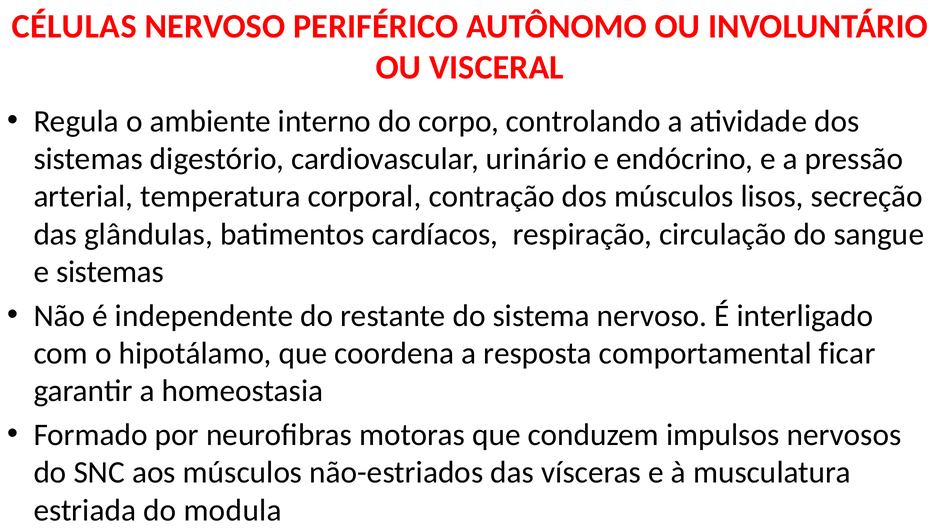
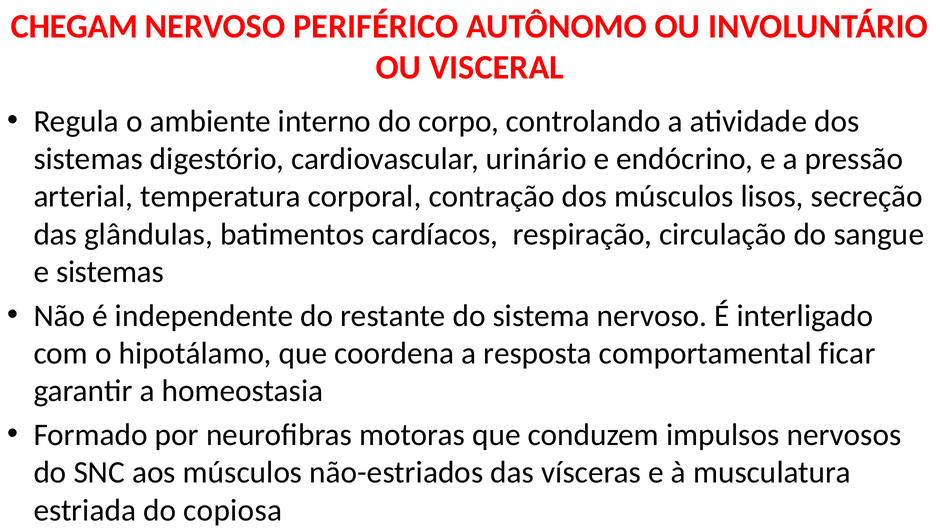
CÉLULAS: CÉLULAS -> CHEGAM (75, 26)
modula: modula -> copiosa (233, 510)
